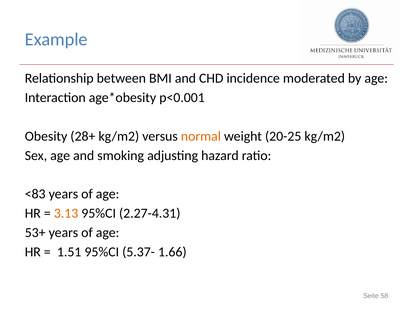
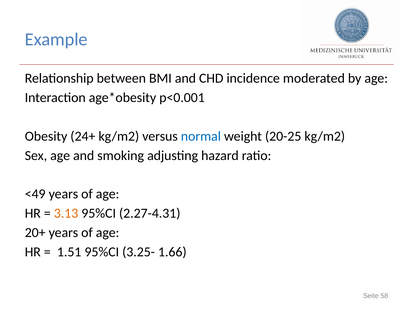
28+: 28+ -> 24+ (83, 136)
normal colour: orange -> blue (201, 136)
<83: <83 -> <49 (35, 194)
53+: 53+ -> 20+ (35, 232)
5.37-: 5.37- -> 3.25- (139, 252)
